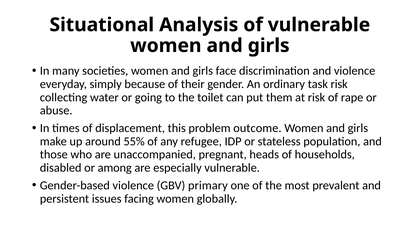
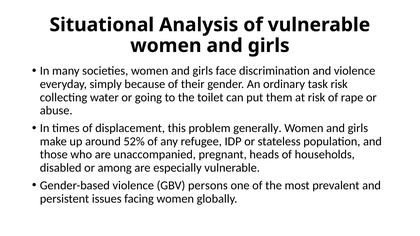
outcome: outcome -> generally (257, 128)
55%: 55% -> 52% (134, 142)
primary: primary -> persons (208, 186)
